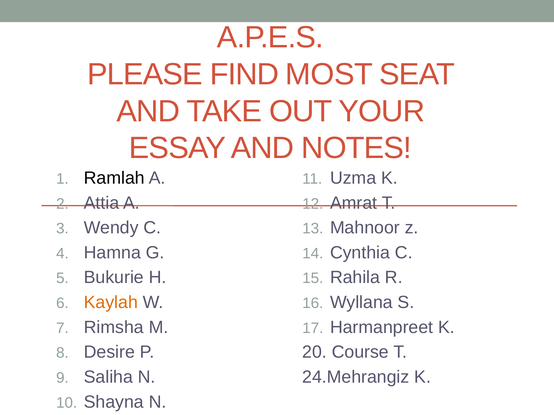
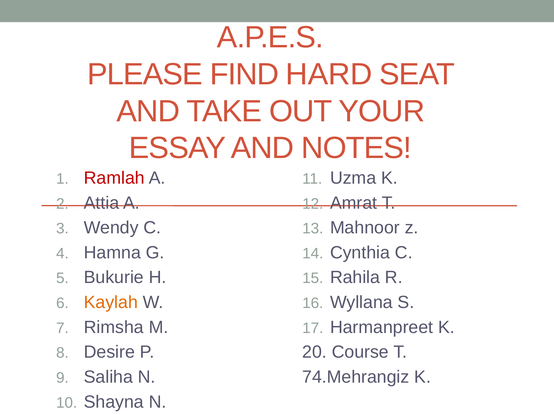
MOST: MOST -> HARD (329, 74)
Ramlah colour: black -> red (114, 178)
24.Mehrangiz: 24.Mehrangiz -> 74.Mehrangiz (356, 377)
